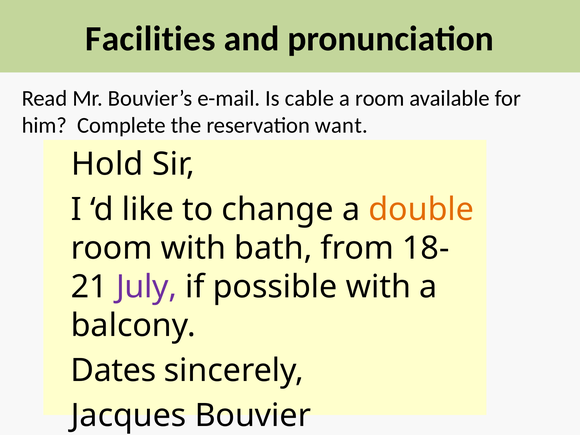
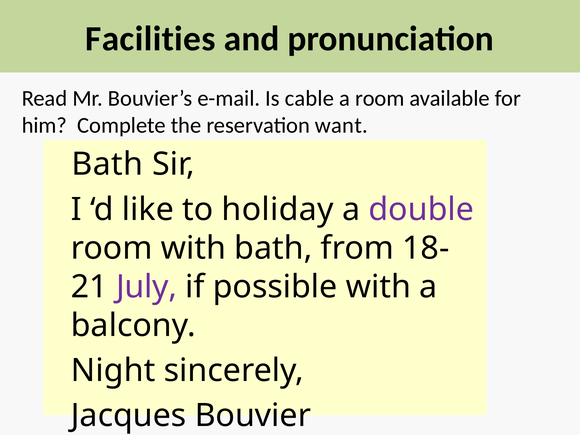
Hold: Hold -> Bath (107, 164)
change: change -> holiday (278, 209)
double colour: orange -> purple (421, 209)
Dates: Dates -> Night (113, 371)
